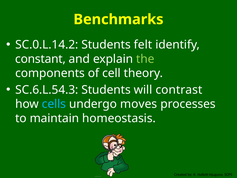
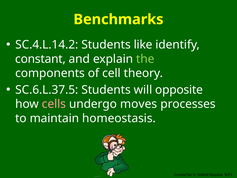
SC.0.L.14.2: SC.0.L.14.2 -> SC.4.L.14.2 (47, 45)
felt: felt -> like (143, 45)
SC.6.L.54.3: SC.6.L.54.3 -> SC.6.L.37.5 (47, 90)
contrast: contrast -> opposite (179, 90)
cells colour: light blue -> pink (54, 104)
